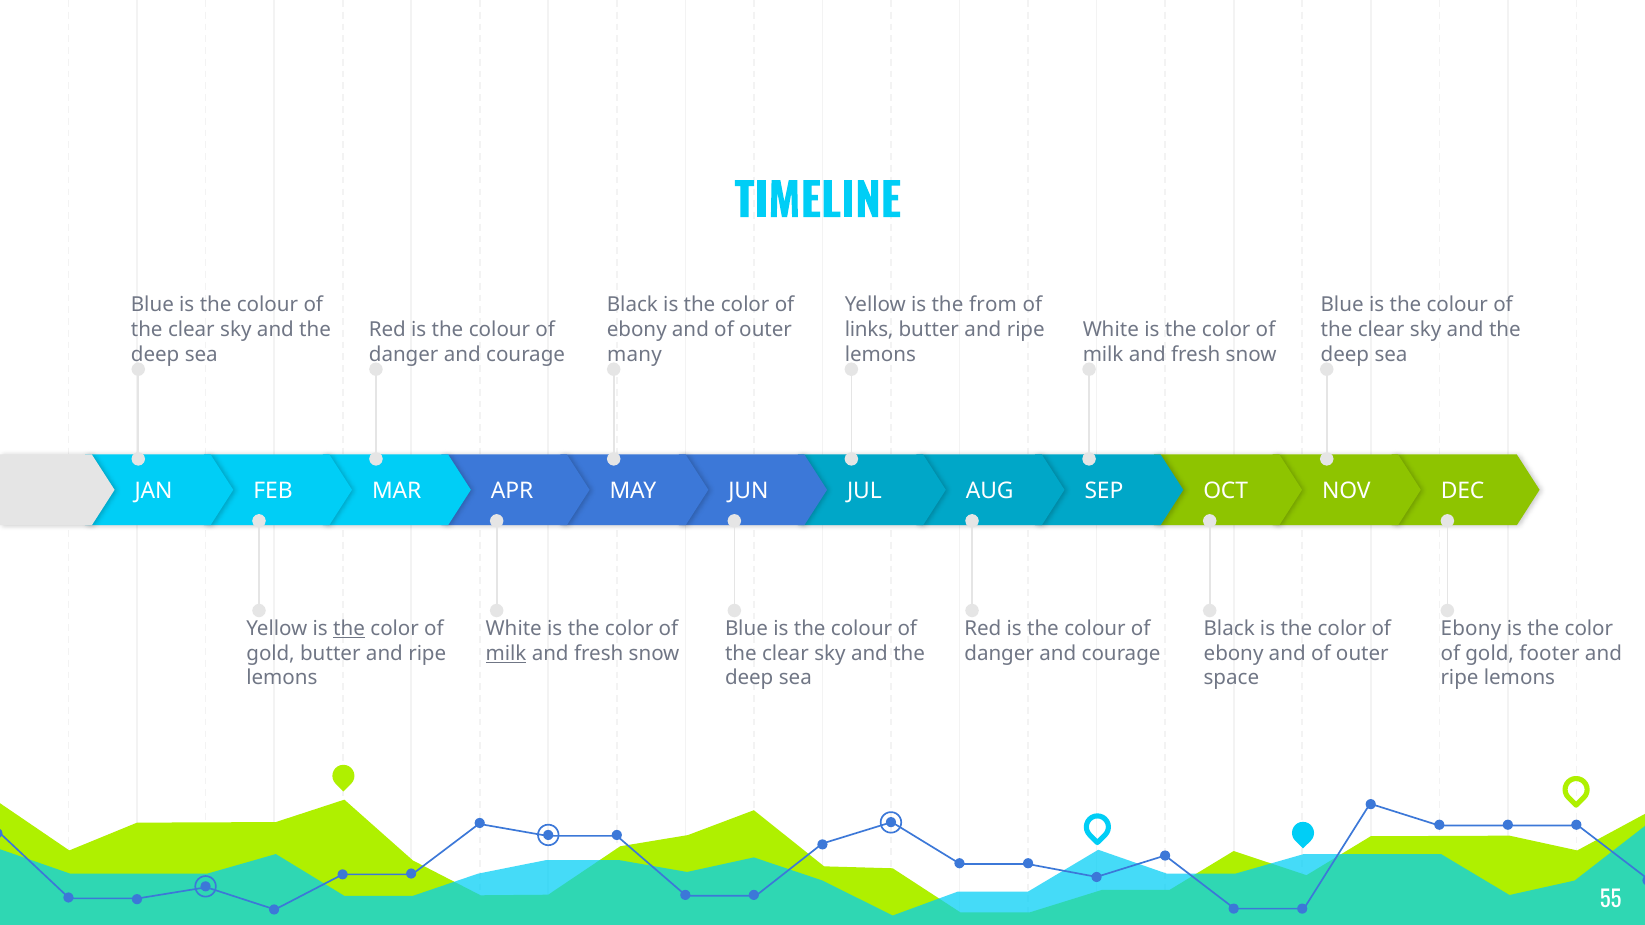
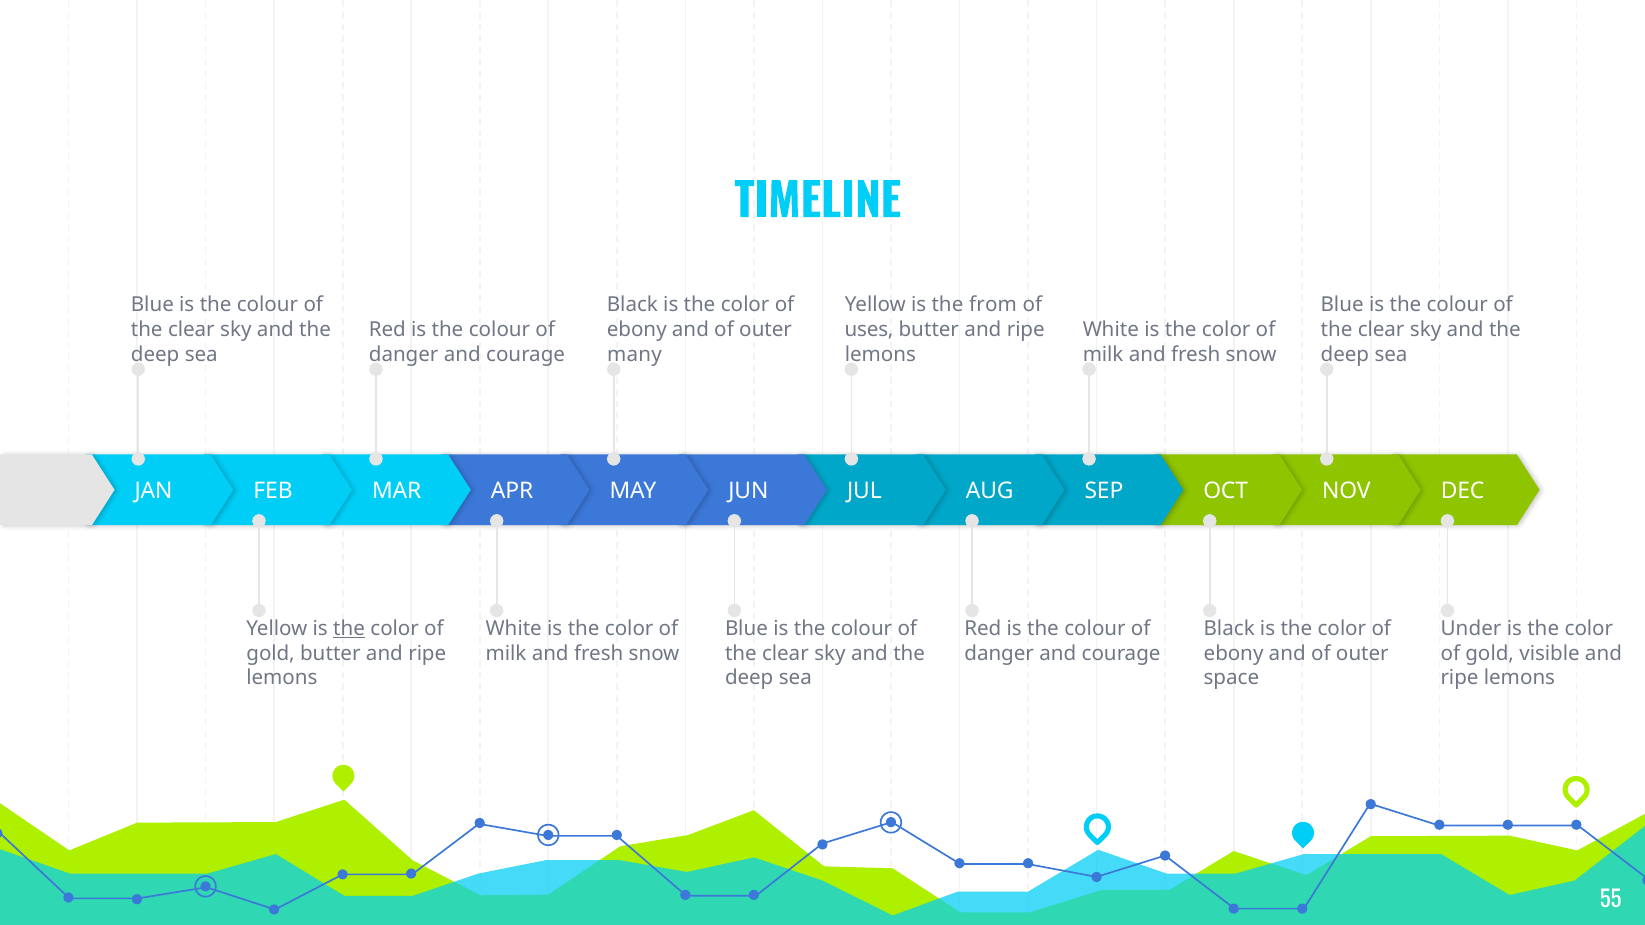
links: links -> uses (869, 330)
Ebony: Ebony -> Under (1471, 629)
milk underline: present -> none (506, 654)
footer: footer -> visible (1550, 654)
